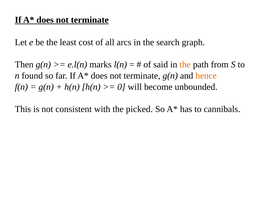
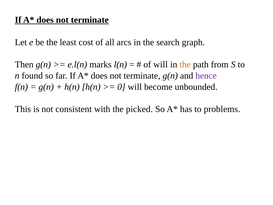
of said: said -> will (161, 64)
hence colour: orange -> purple (206, 76)
cannibals: cannibals -> problems (222, 109)
